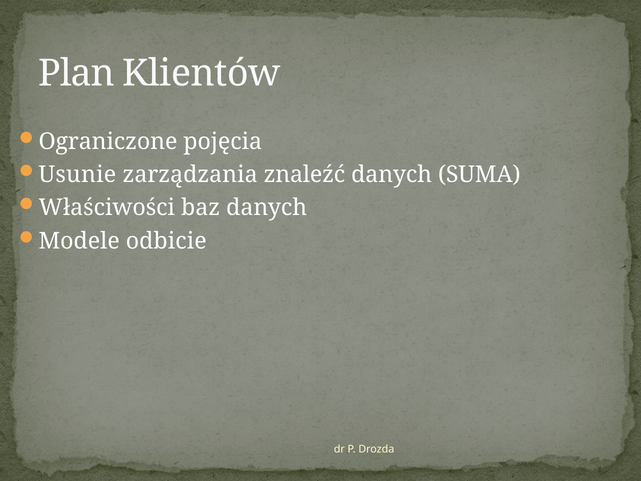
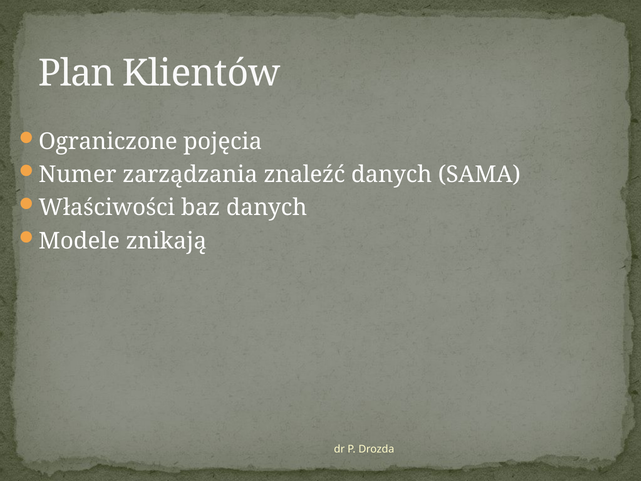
Usunie: Usunie -> Numer (77, 175)
SUMA: SUMA -> SAMA (479, 175)
odbicie: odbicie -> znikają (166, 241)
